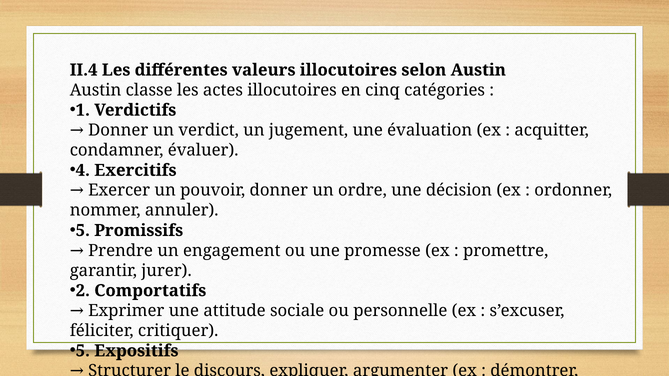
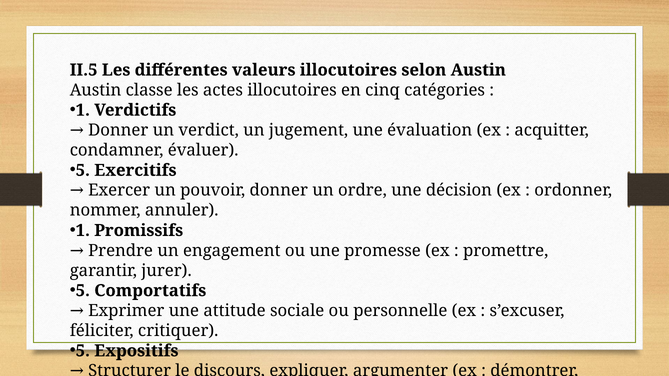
II.4: II.4 -> II.5 (84, 70)
4: 4 -> 5 (83, 170)
5: 5 -> 1 (83, 231)
2: 2 -> 5 (83, 291)
